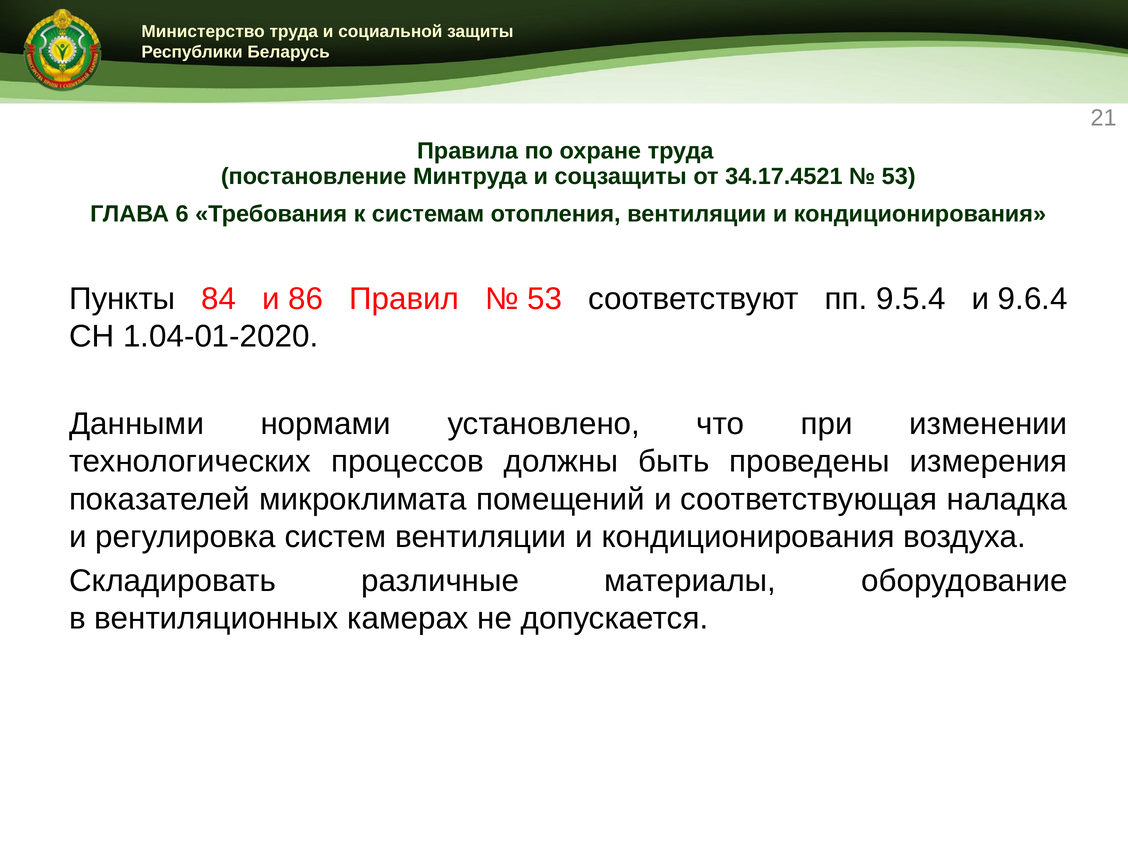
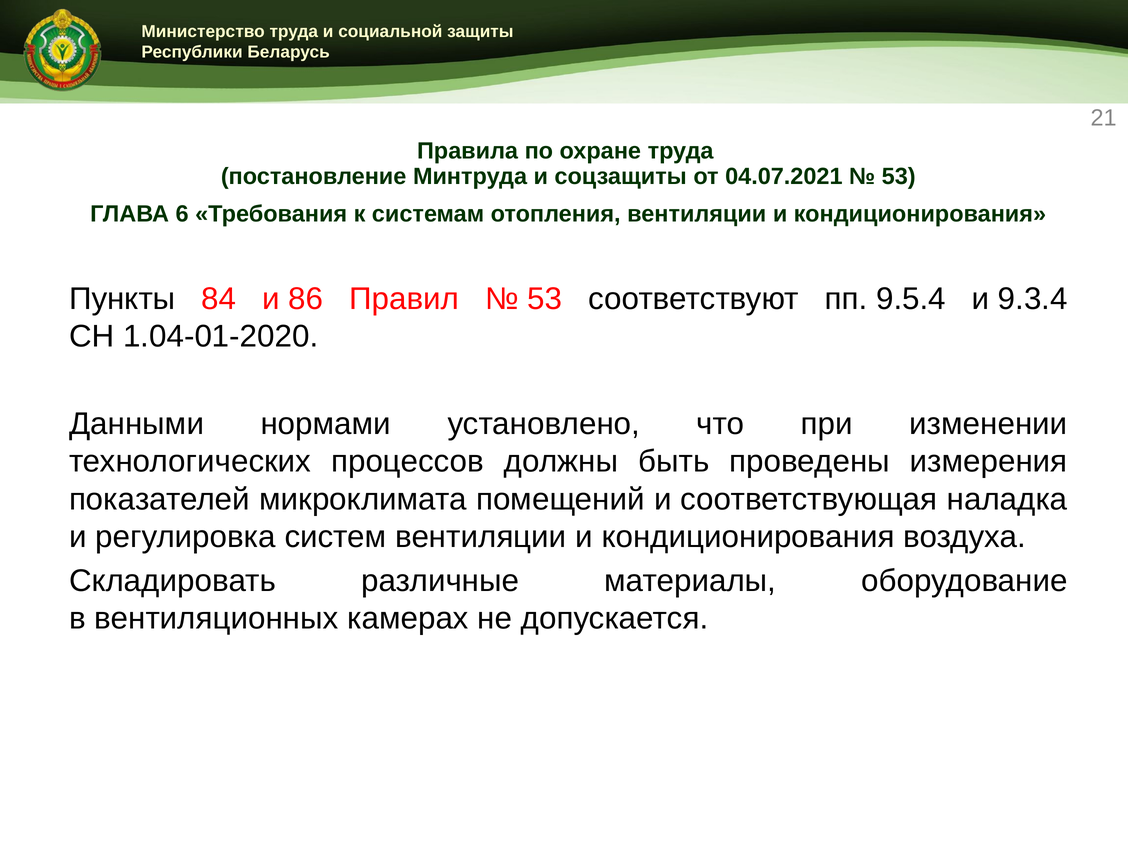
34.17.4521: 34.17.4521 -> 04.07.2021 (784, 177)
9.6.4: 9.6.4 -> 9.3.4 (1033, 299)
